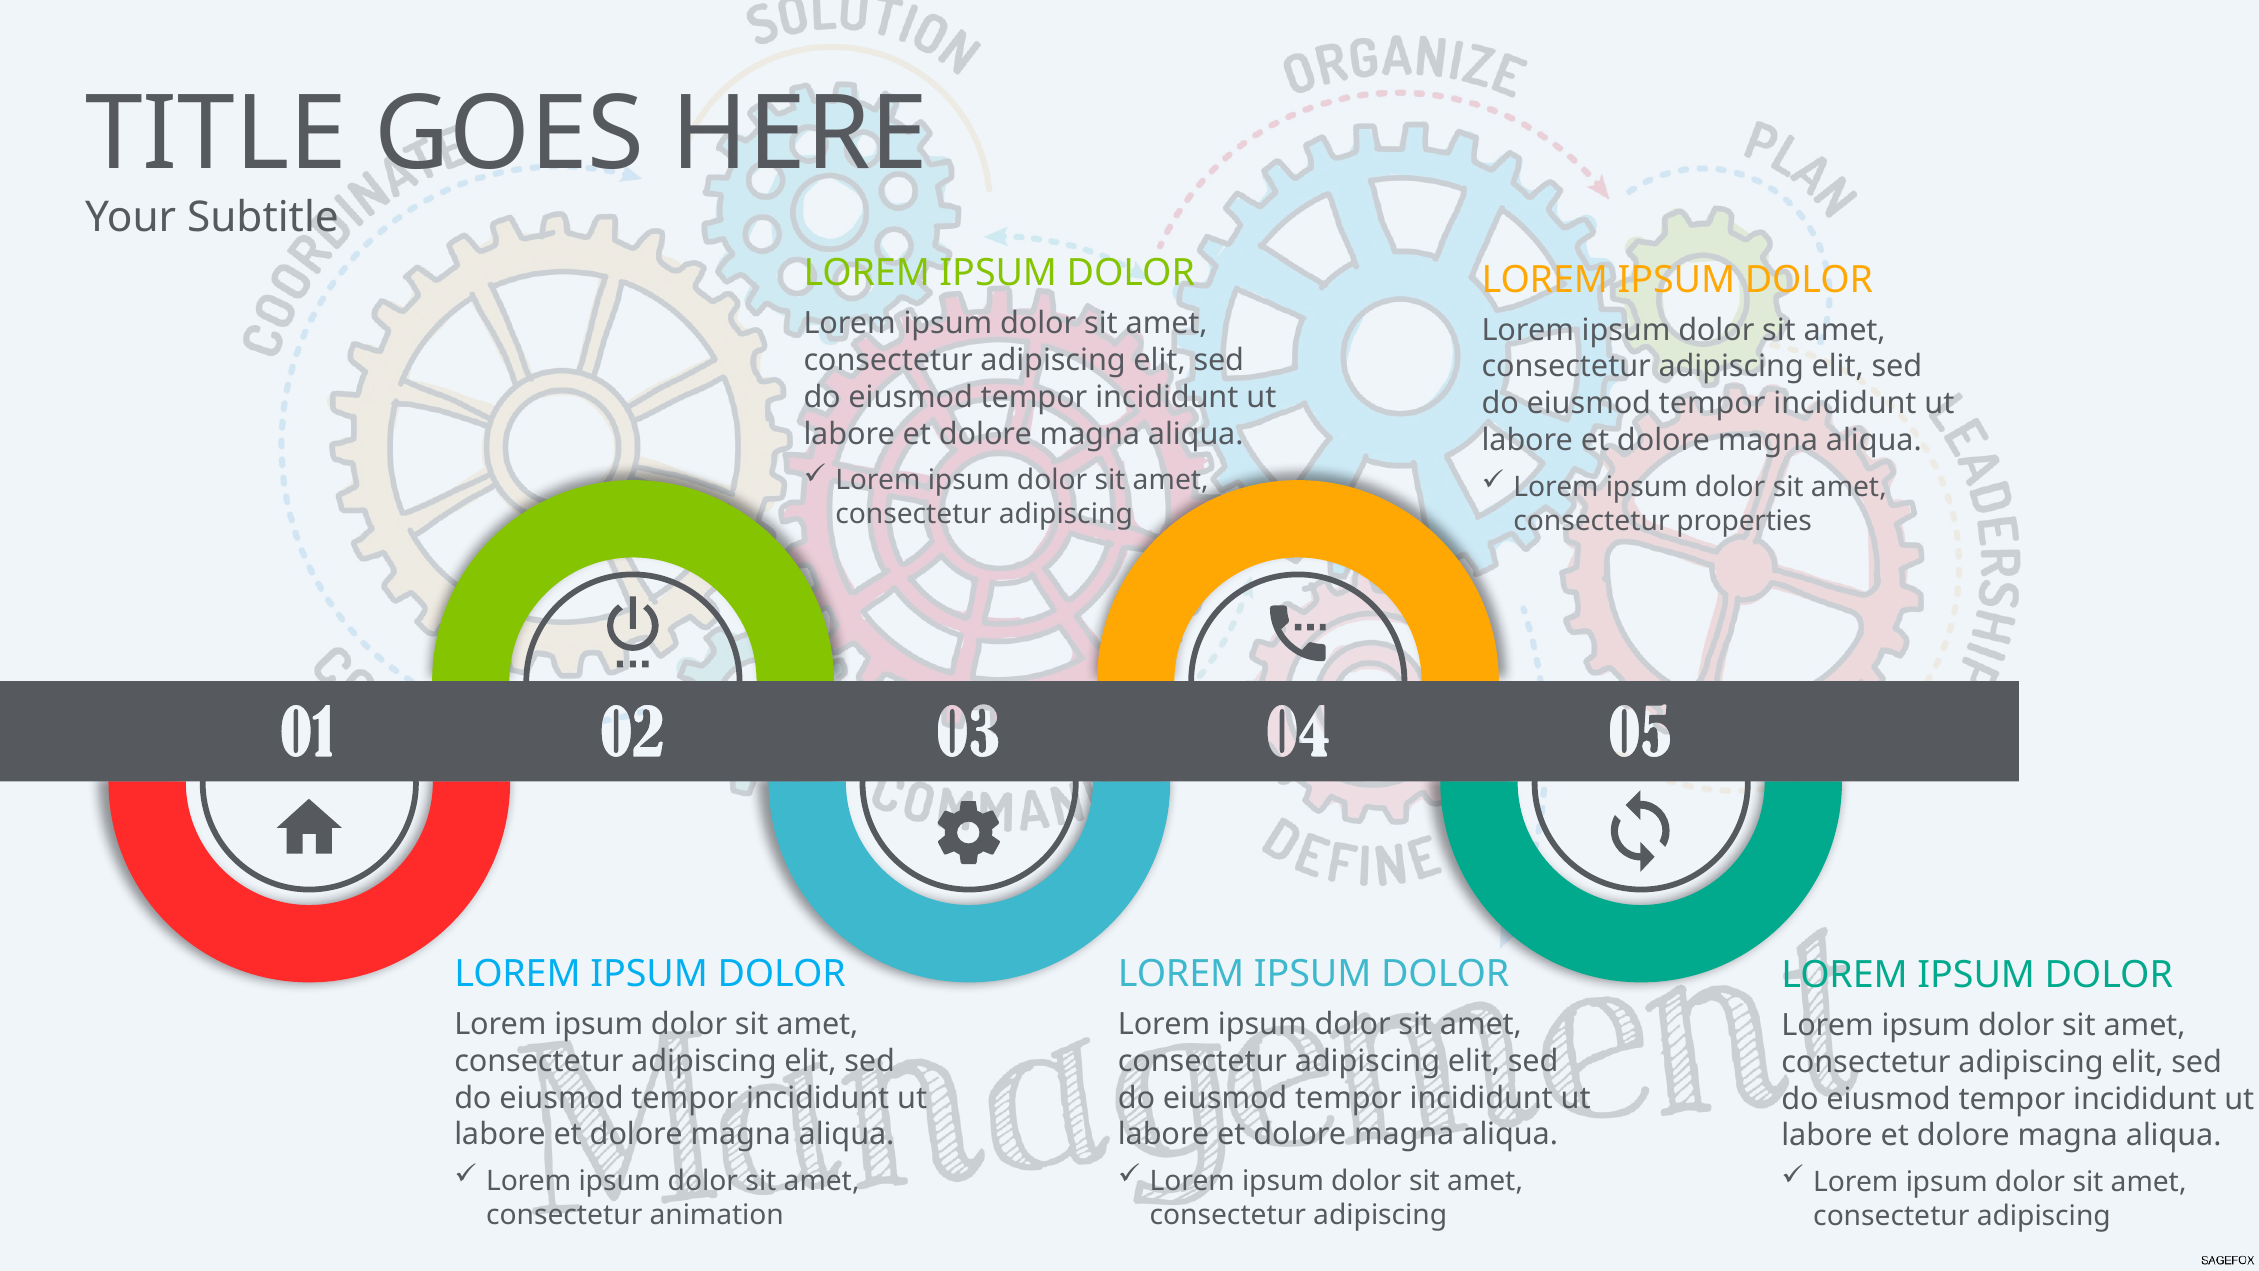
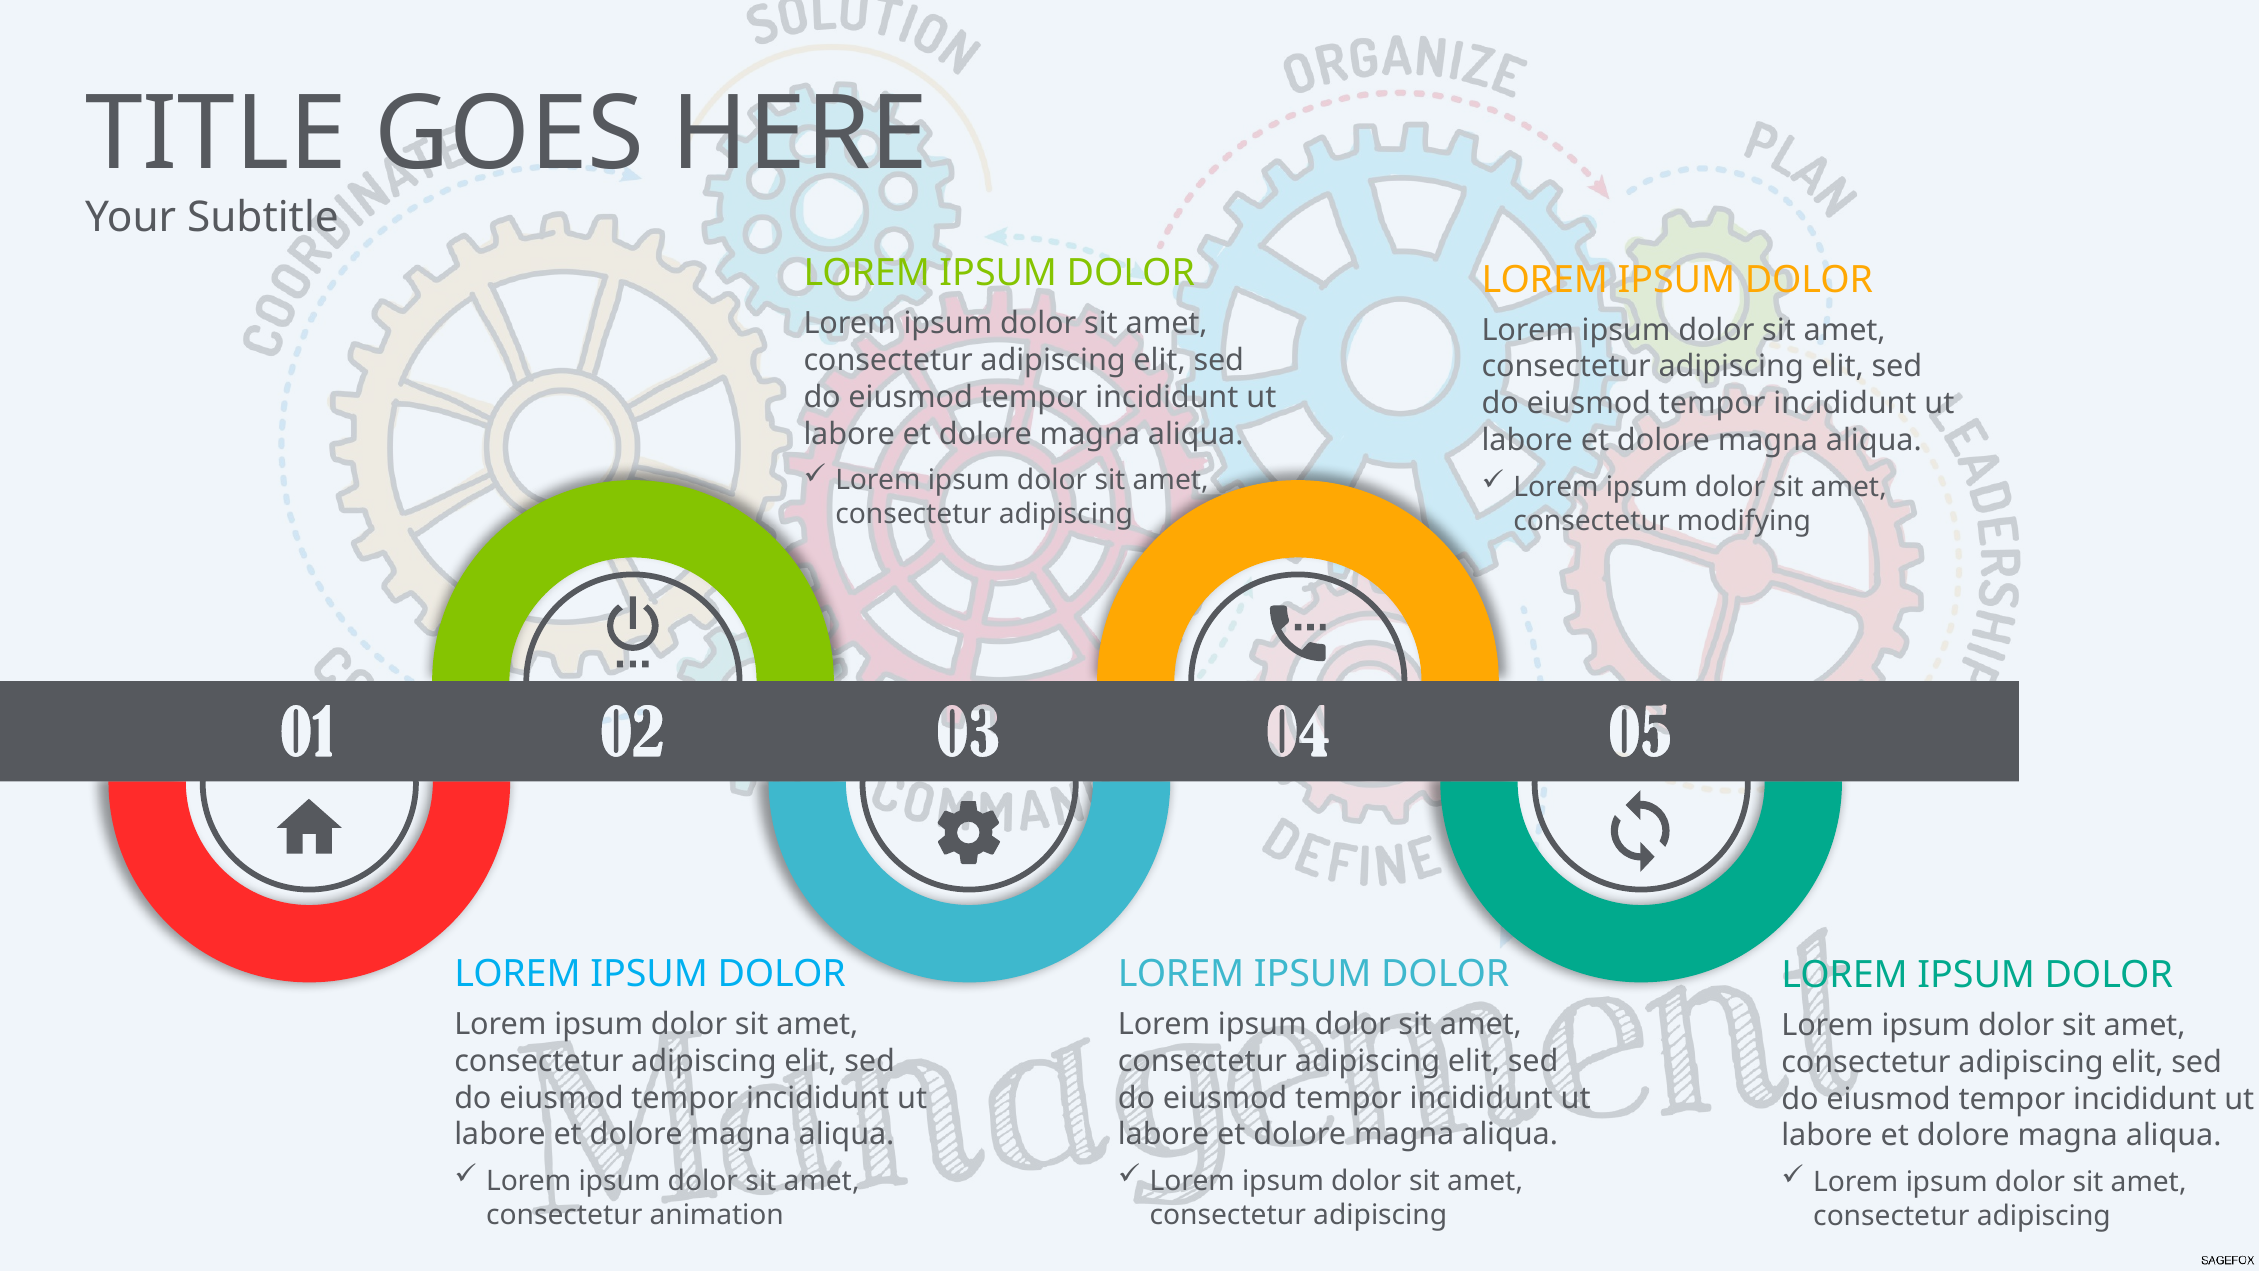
properties: properties -> modifying (1744, 521)
